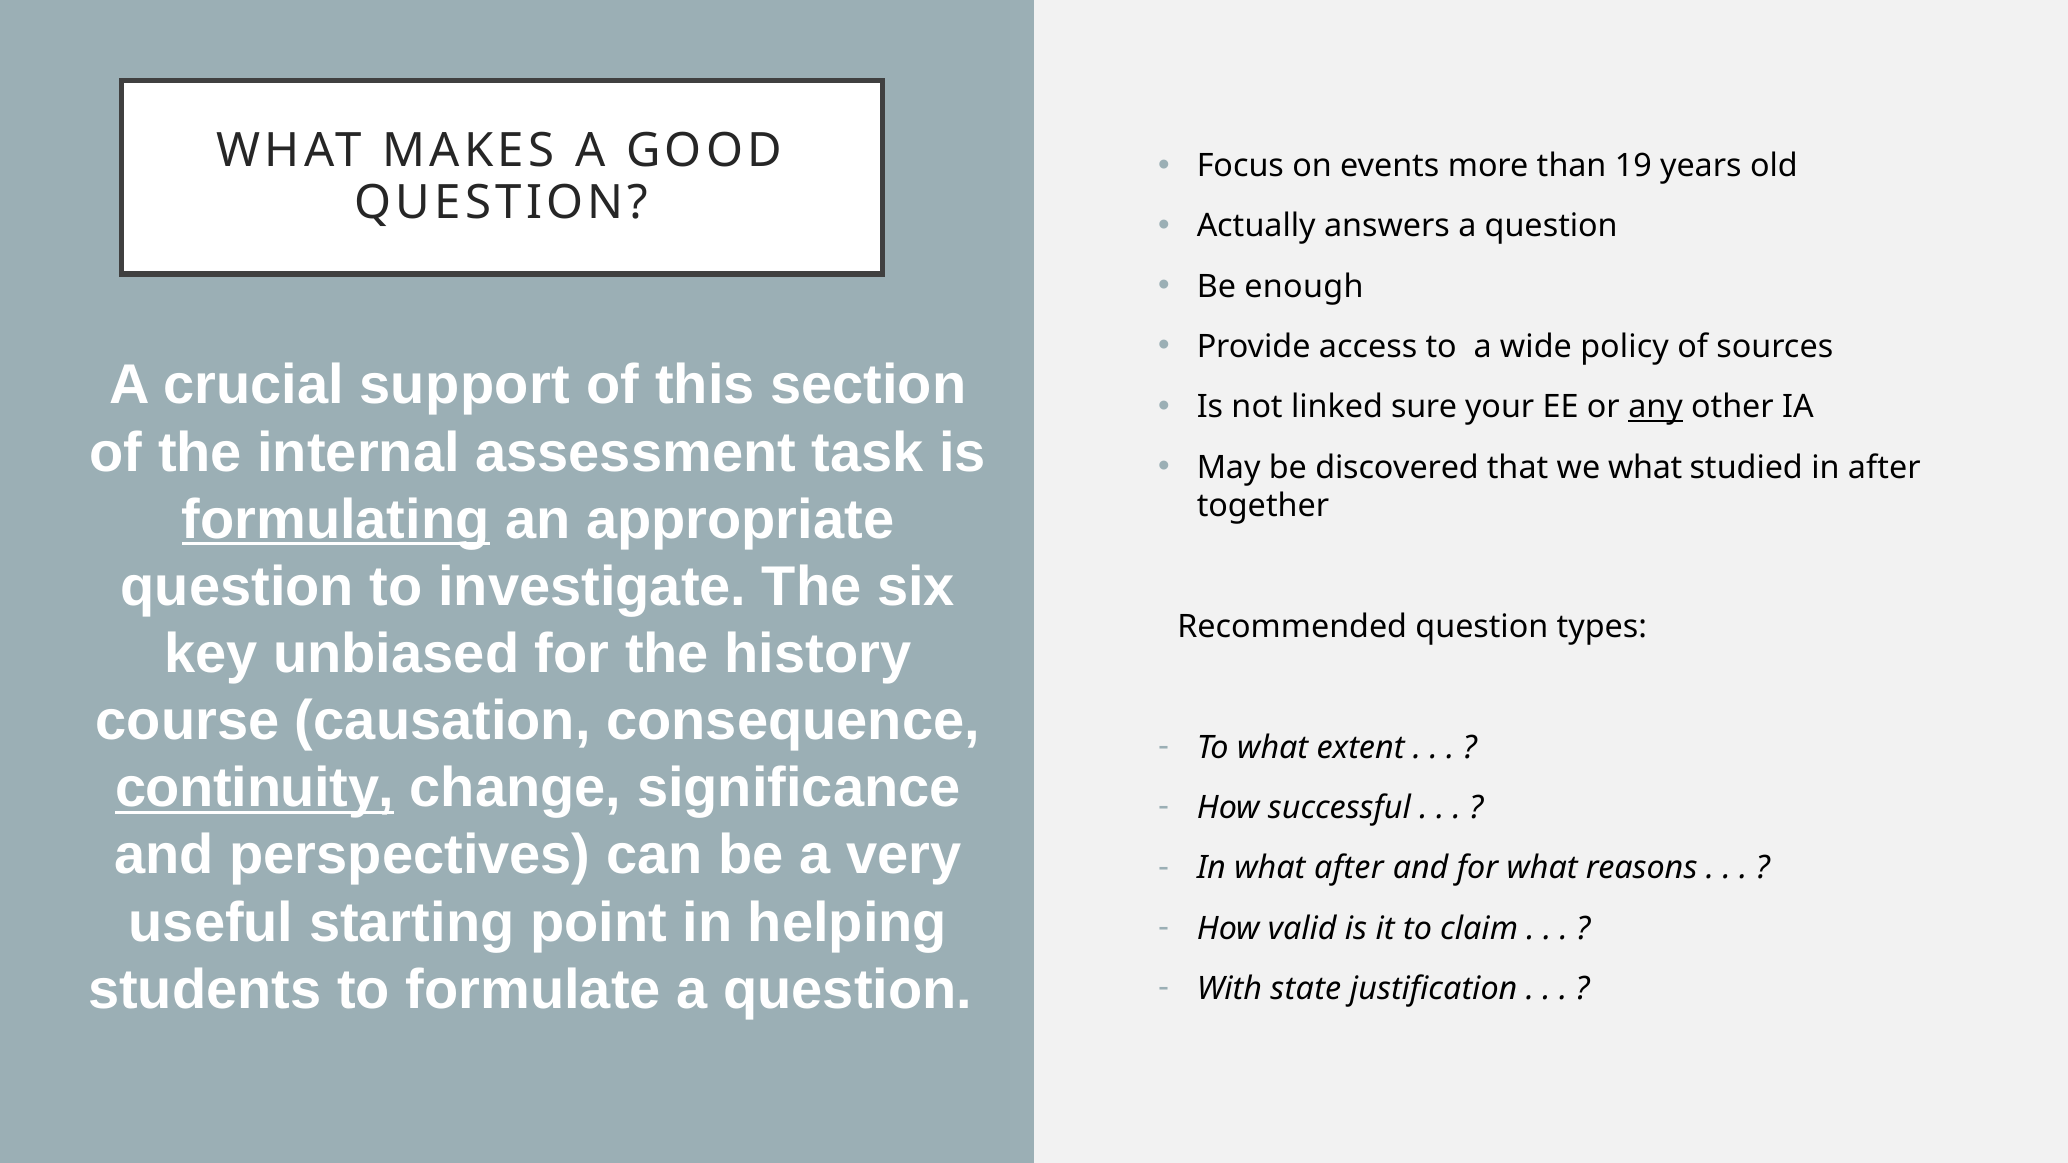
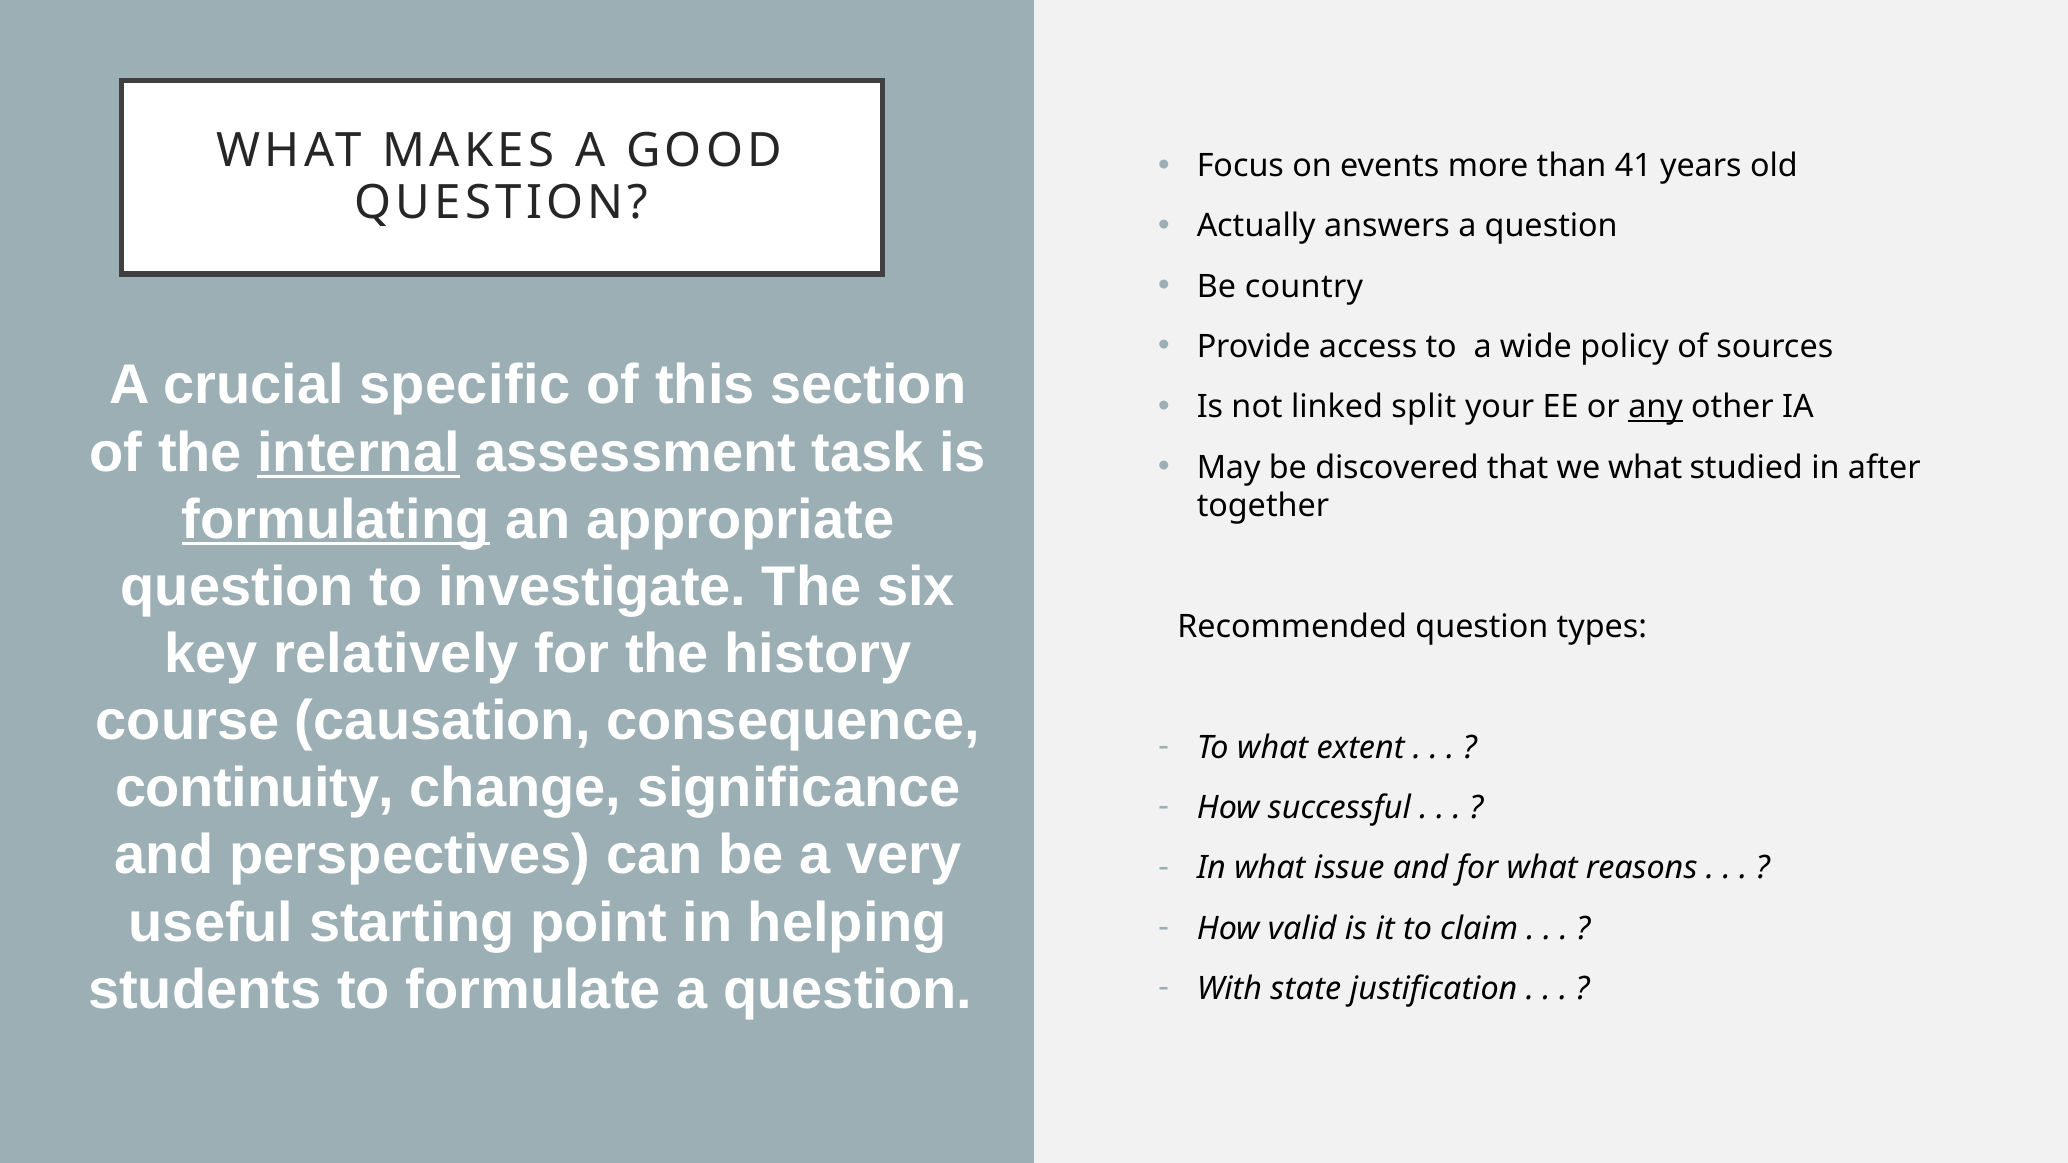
19: 19 -> 41 (1633, 166)
enough: enough -> country (1304, 287)
support: support -> specific (465, 386)
sure: sure -> split (1424, 407)
internal underline: none -> present (359, 453)
unbiased: unbiased -> relatively (396, 654)
continuity underline: present -> none (255, 789)
what after: after -> issue (1349, 868)
